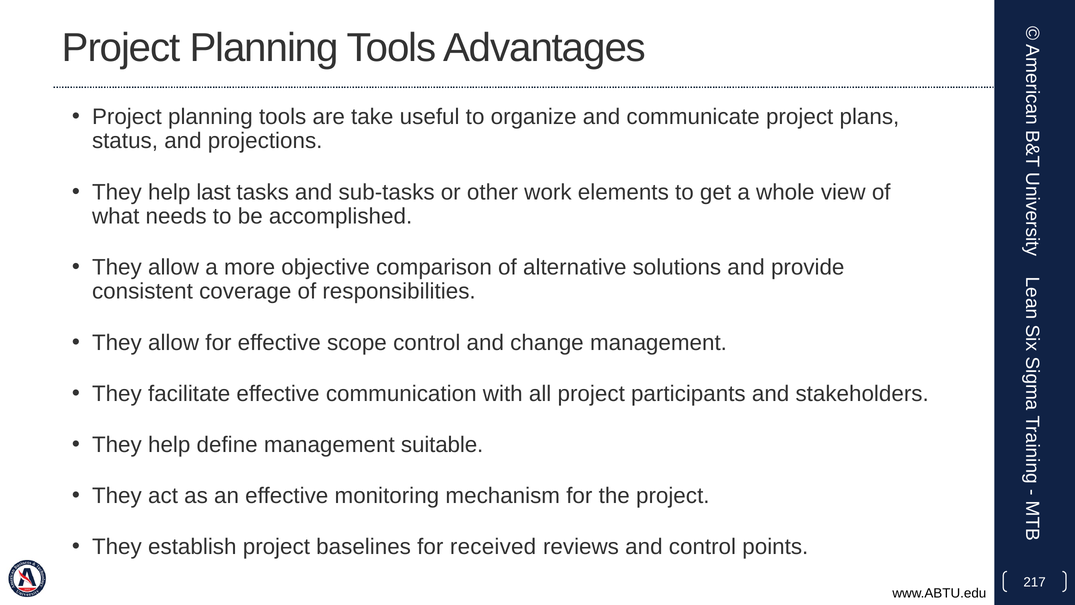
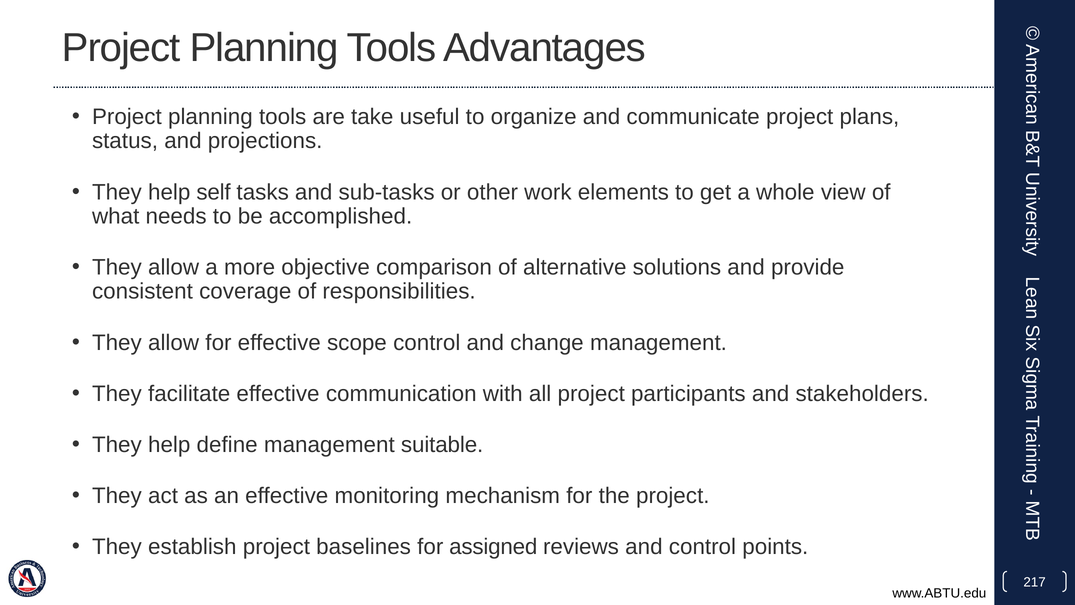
last: last -> self (214, 192)
received: received -> assigned (493, 547)
